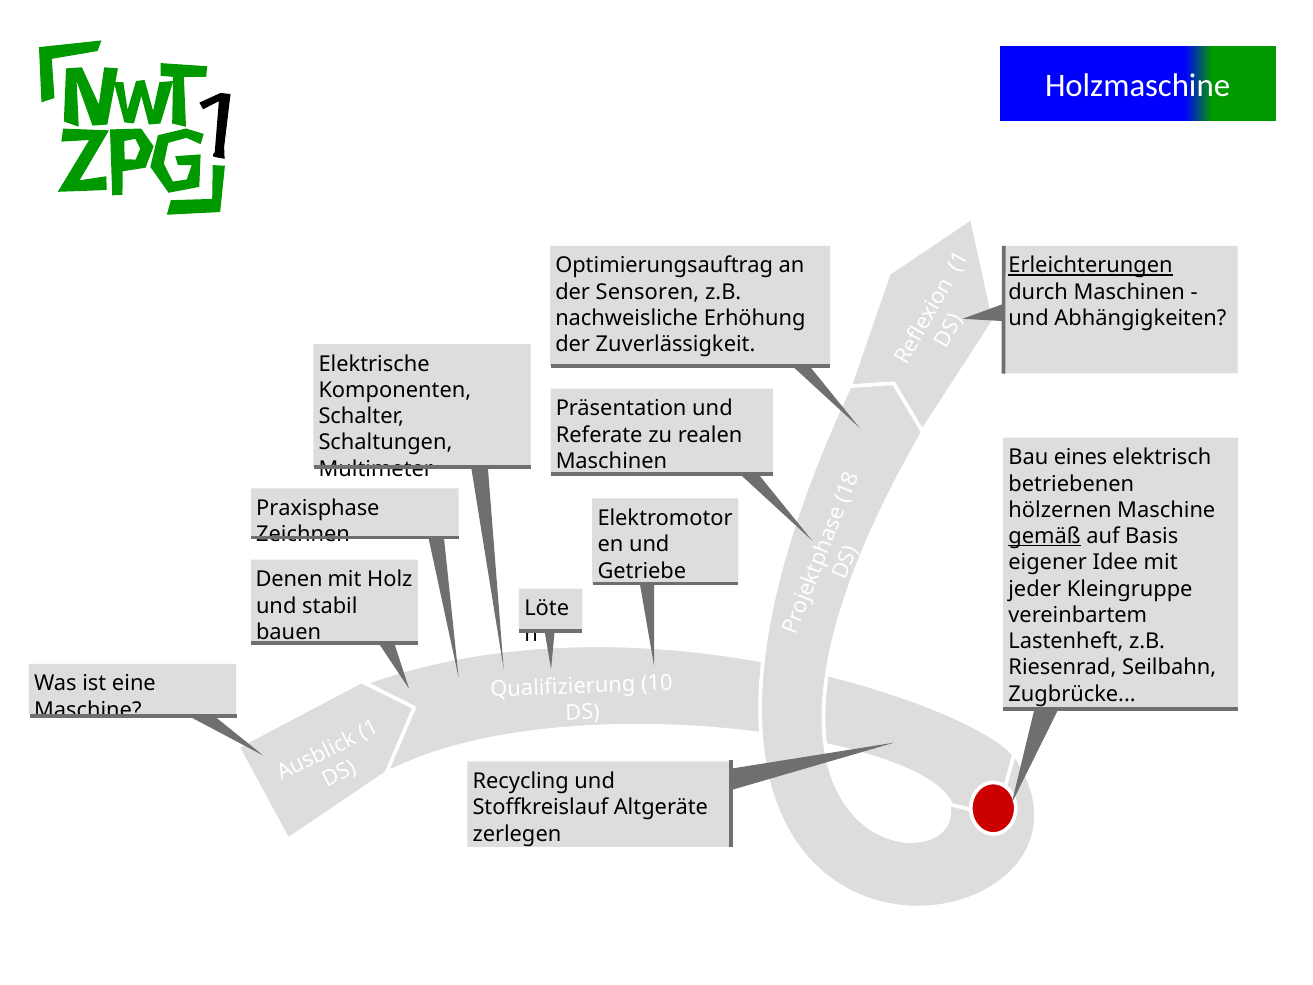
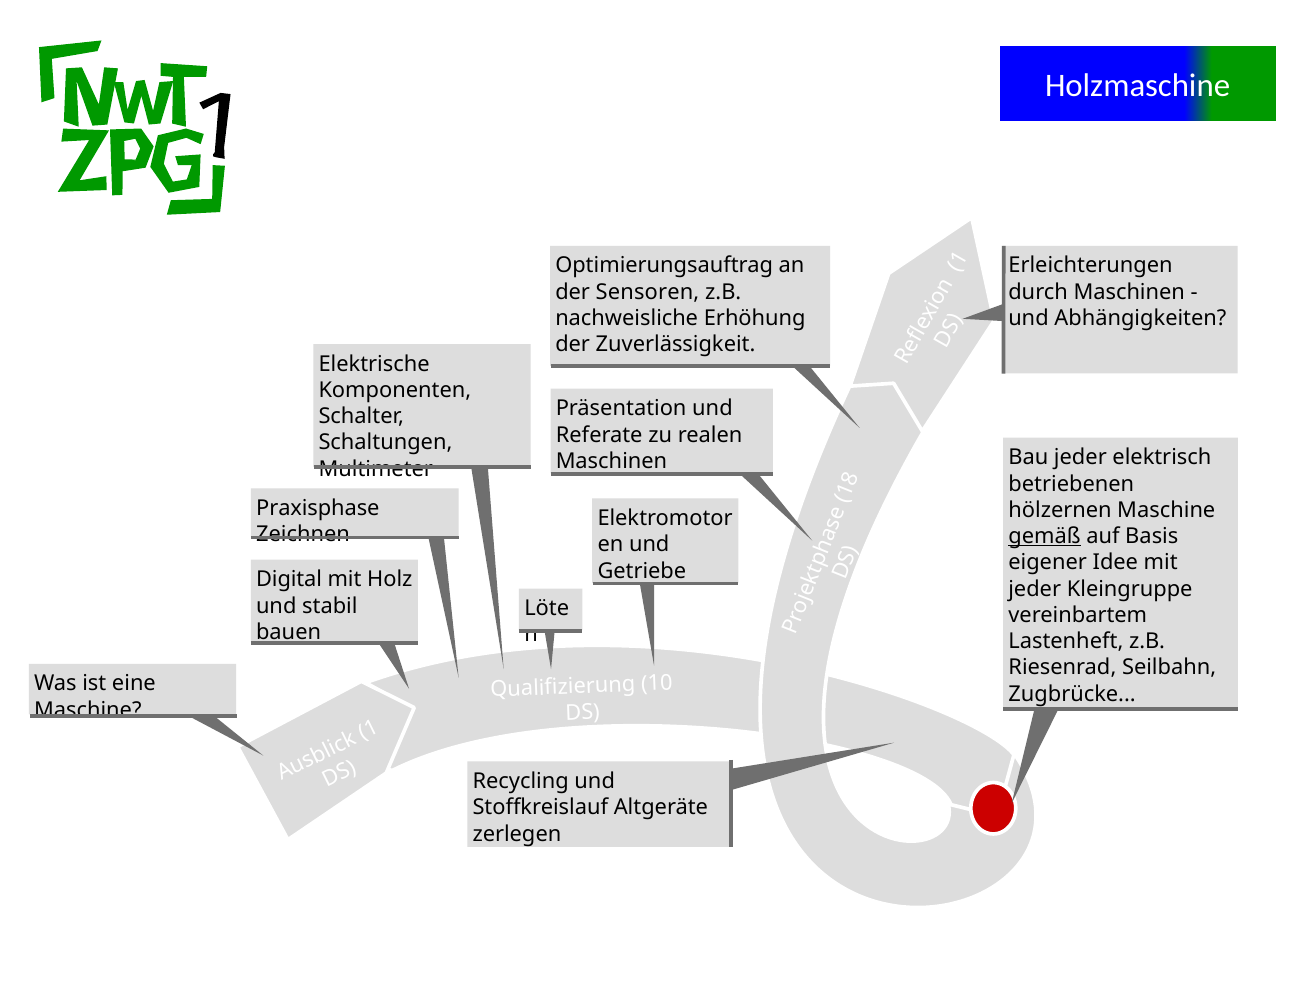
Erleichterungen underline: present -> none (1091, 266)
Bau eines: eines -> jeder (1080, 457)
Denen: Denen -> Digital (289, 579)
